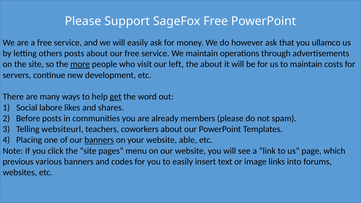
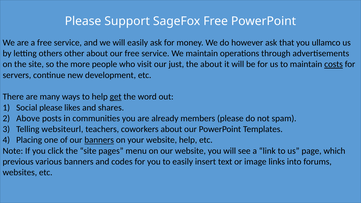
others posts: posts -> other (74, 53)
more underline: present -> none (80, 64)
left: left -> just (176, 64)
costs underline: none -> present (334, 64)
Social labore: labore -> please (51, 108)
Before: Before -> Above (28, 118)
website able: able -> help (188, 140)
